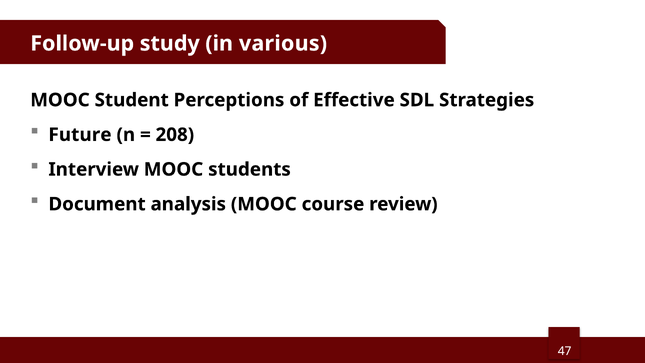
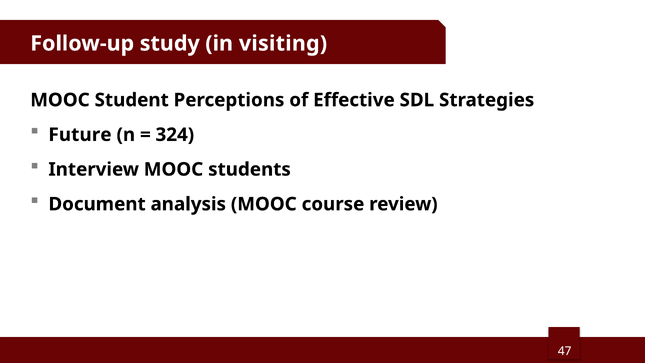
various: various -> visiting (283, 43)
208: 208 -> 324 (175, 135)
